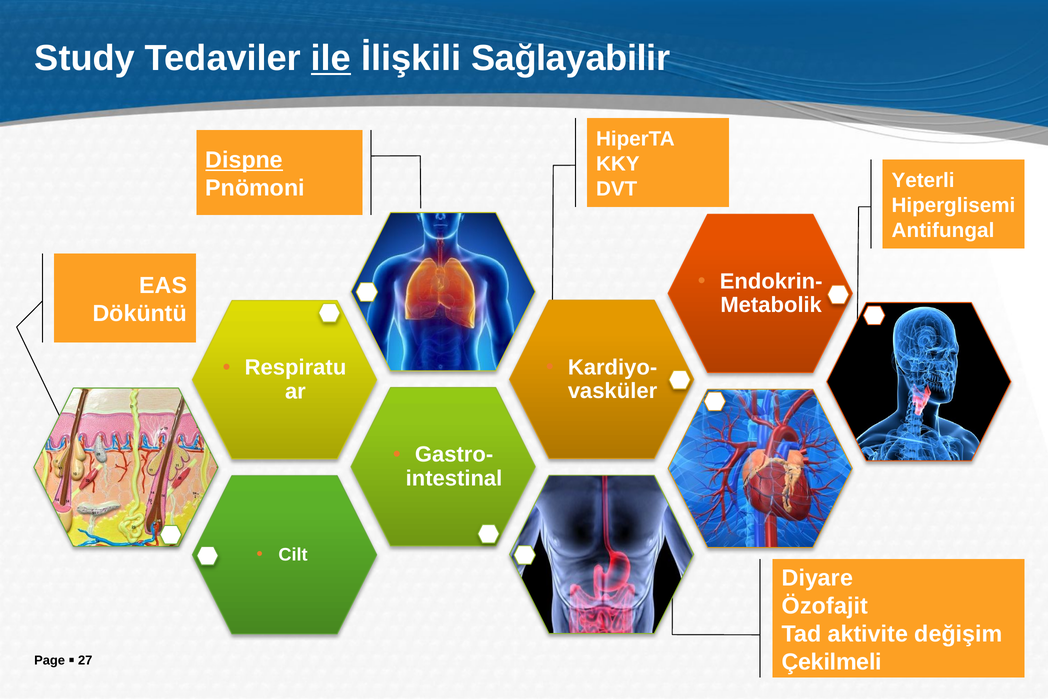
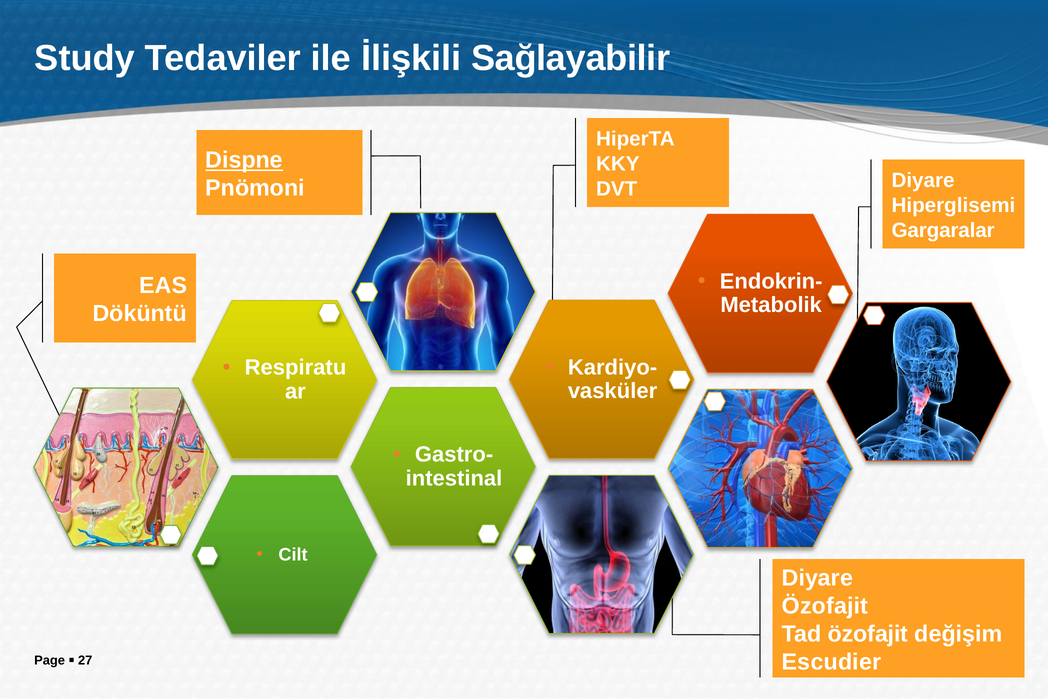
ile underline: present -> none (331, 58)
Pnömoni Yeterli: Yeterli -> Diyare (923, 180)
Antifungal: Antifungal -> Gargaralar (943, 230)
Tad aktivite: aktivite -> özofajit (868, 634)
Çekilmeli: Çekilmeli -> Escudier (832, 662)
